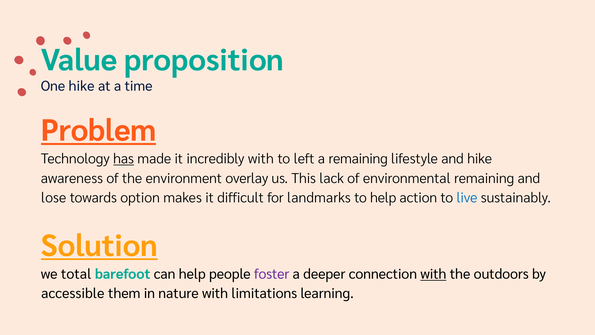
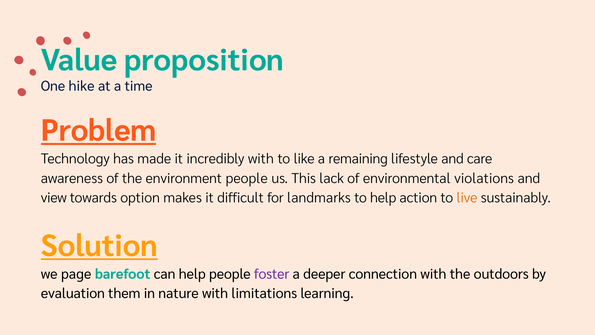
has underline: present -> none (124, 159)
left: left -> like (304, 159)
and hike: hike -> care (480, 159)
environment overlay: overlay -> people (247, 178)
environmental remaining: remaining -> violations (484, 178)
lose: lose -> view (54, 198)
live colour: blue -> orange (467, 198)
total: total -> page (76, 274)
with underline: present -> none (433, 274)
accessible: accessible -> evaluation (73, 293)
